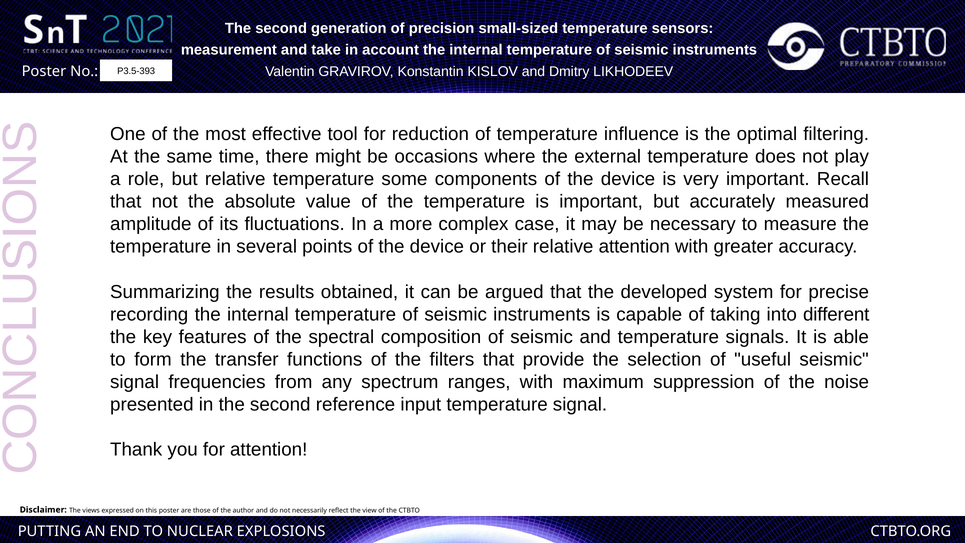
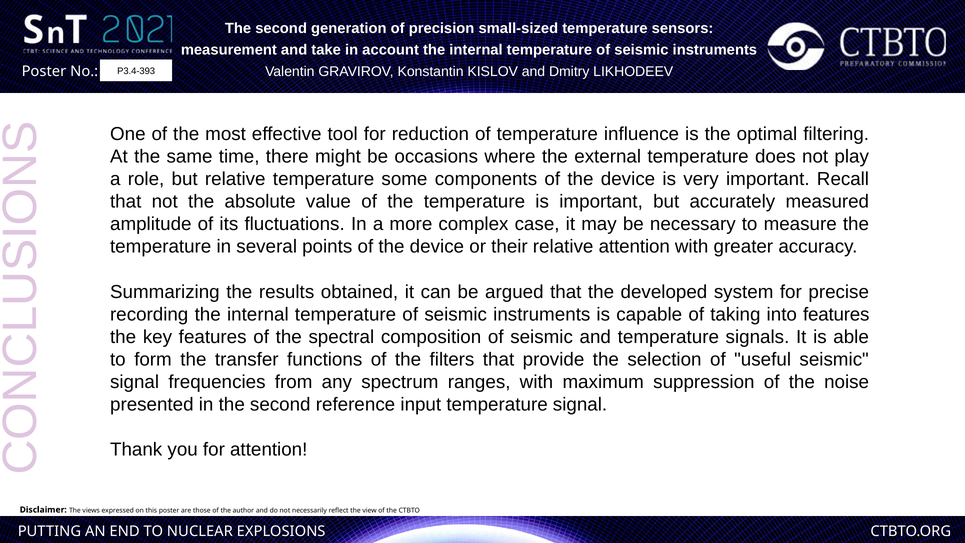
P3.5-393: P3.5-393 -> P3.4-393 (136, 71)
into different: different -> features (836, 314)
